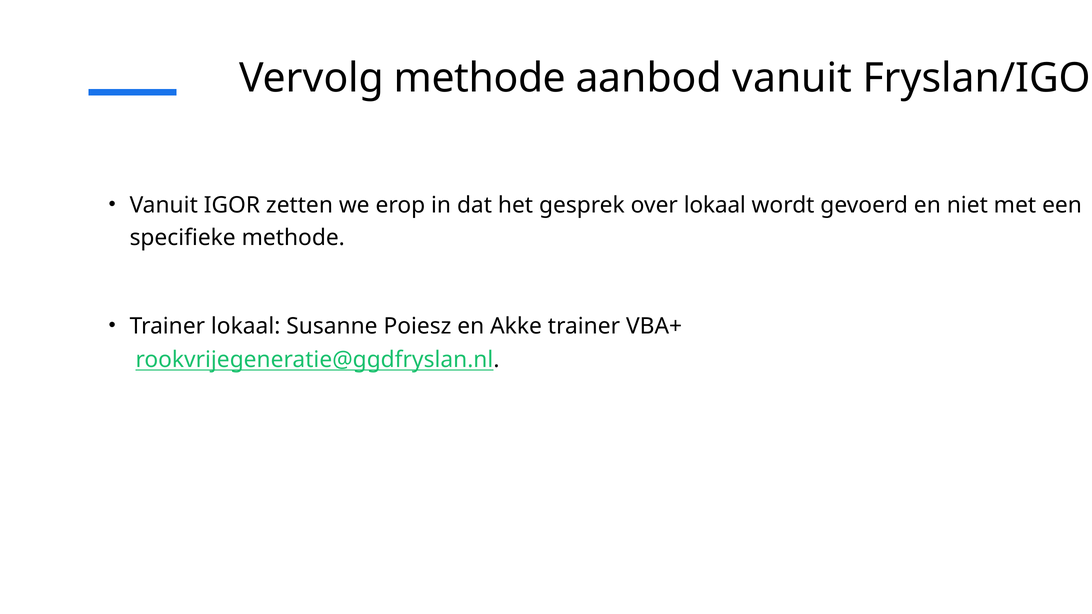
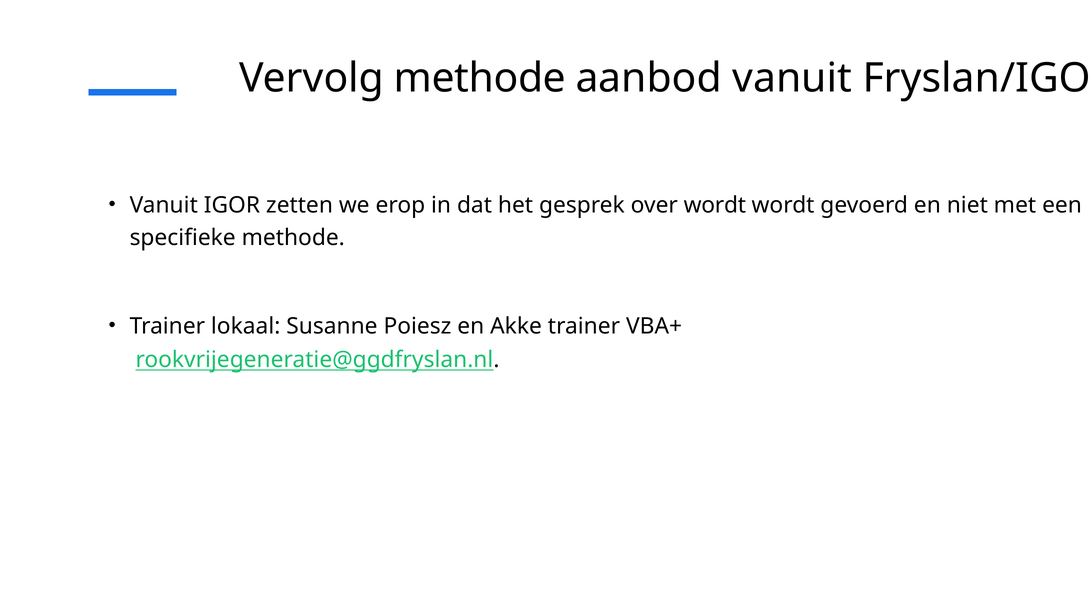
over lokaal: lokaal -> wordt (715, 205)
